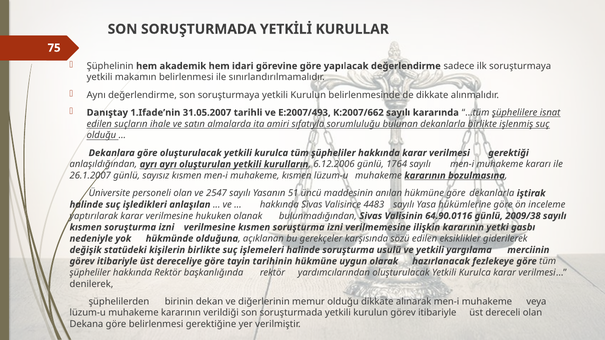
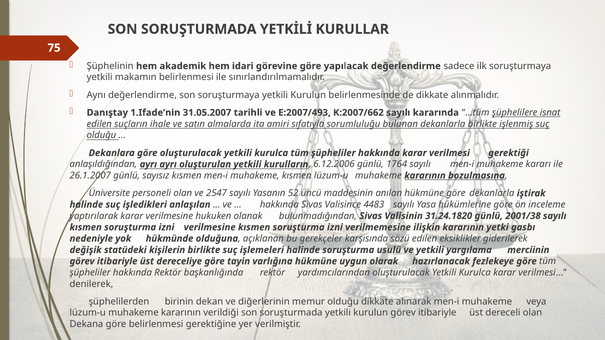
51: 51 -> 52 (293, 193)
64.90.0116: 64.90.0116 -> 31.24.1820 (449, 216)
2009/38: 2009/38 -> 2001/38 (523, 216)
tarihinin: tarihinin -> varlığına (272, 261)
